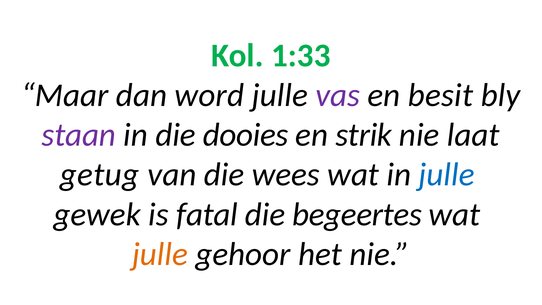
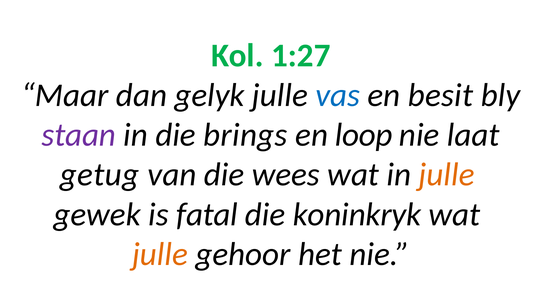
1:33: 1:33 -> 1:27 (301, 55)
word: word -> gelyk (209, 95)
vas colour: purple -> blue (338, 95)
dooies: dooies -> brings (245, 135)
strik: strik -> loop (364, 135)
julle colour: blue -> orange (447, 175)
begeertes: begeertes -> koninkryk (357, 214)
